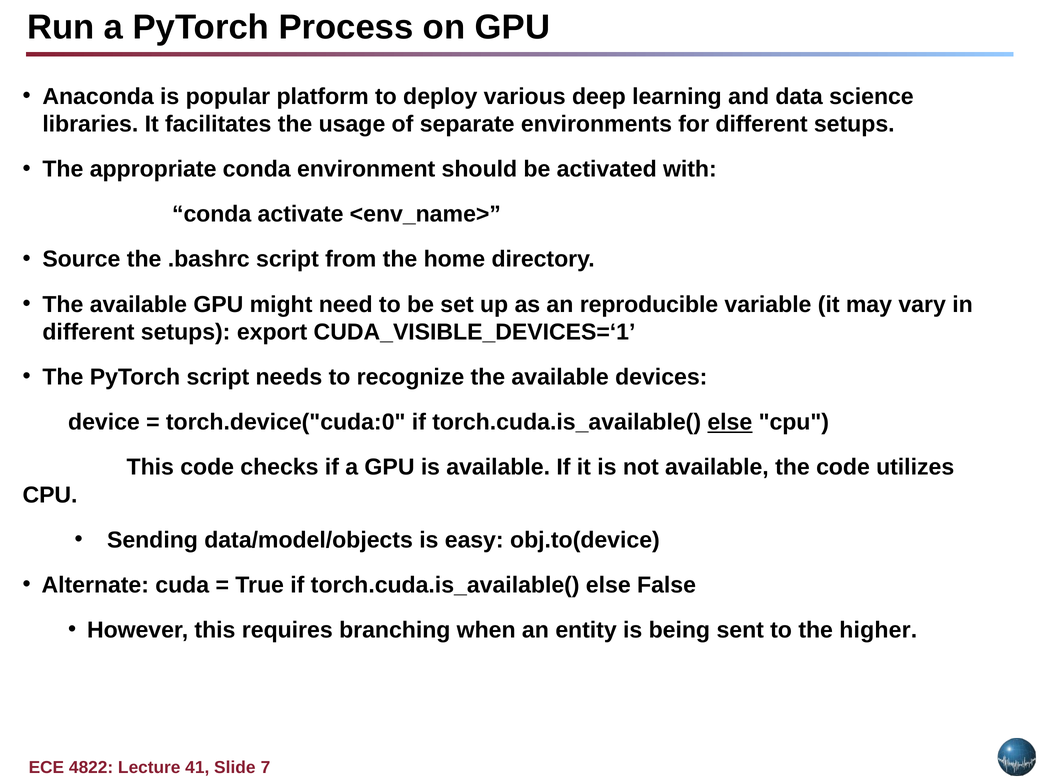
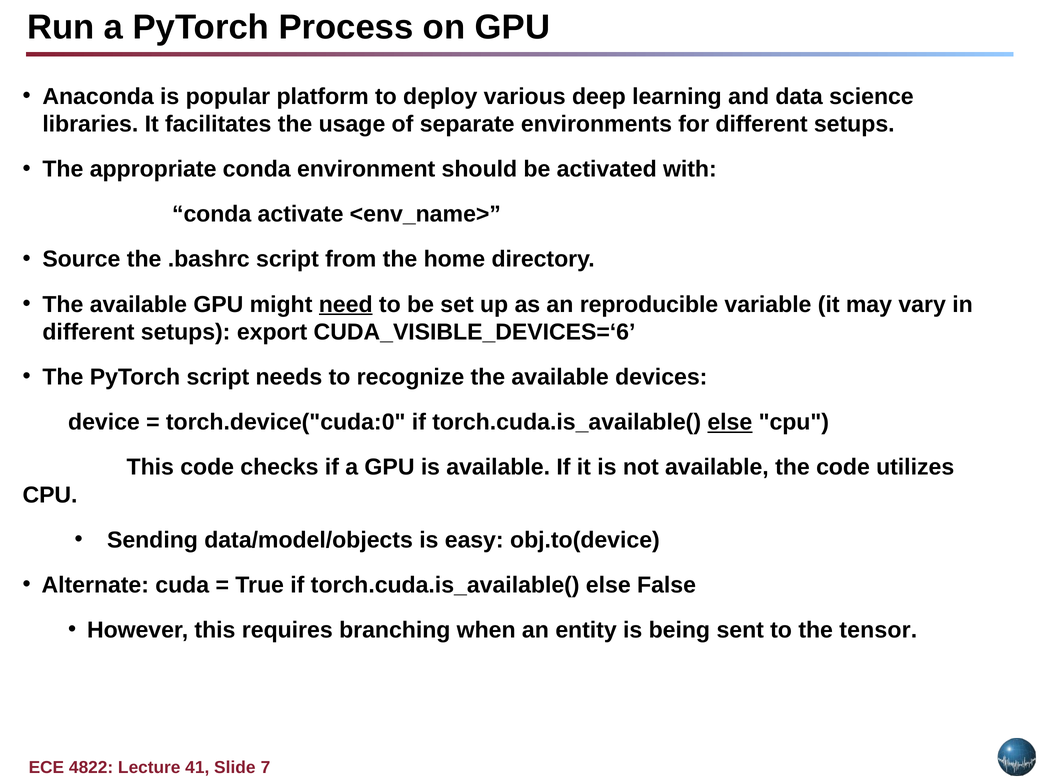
need underline: none -> present (346, 304)
CUDA_VISIBLE_DEVICES=‘1: CUDA_VISIBLE_DEVICES=‘1 -> CUDA_VISIBLE_DEVICES=‘6 (475, 332)
higher: higher -> tensor (878, 630)
